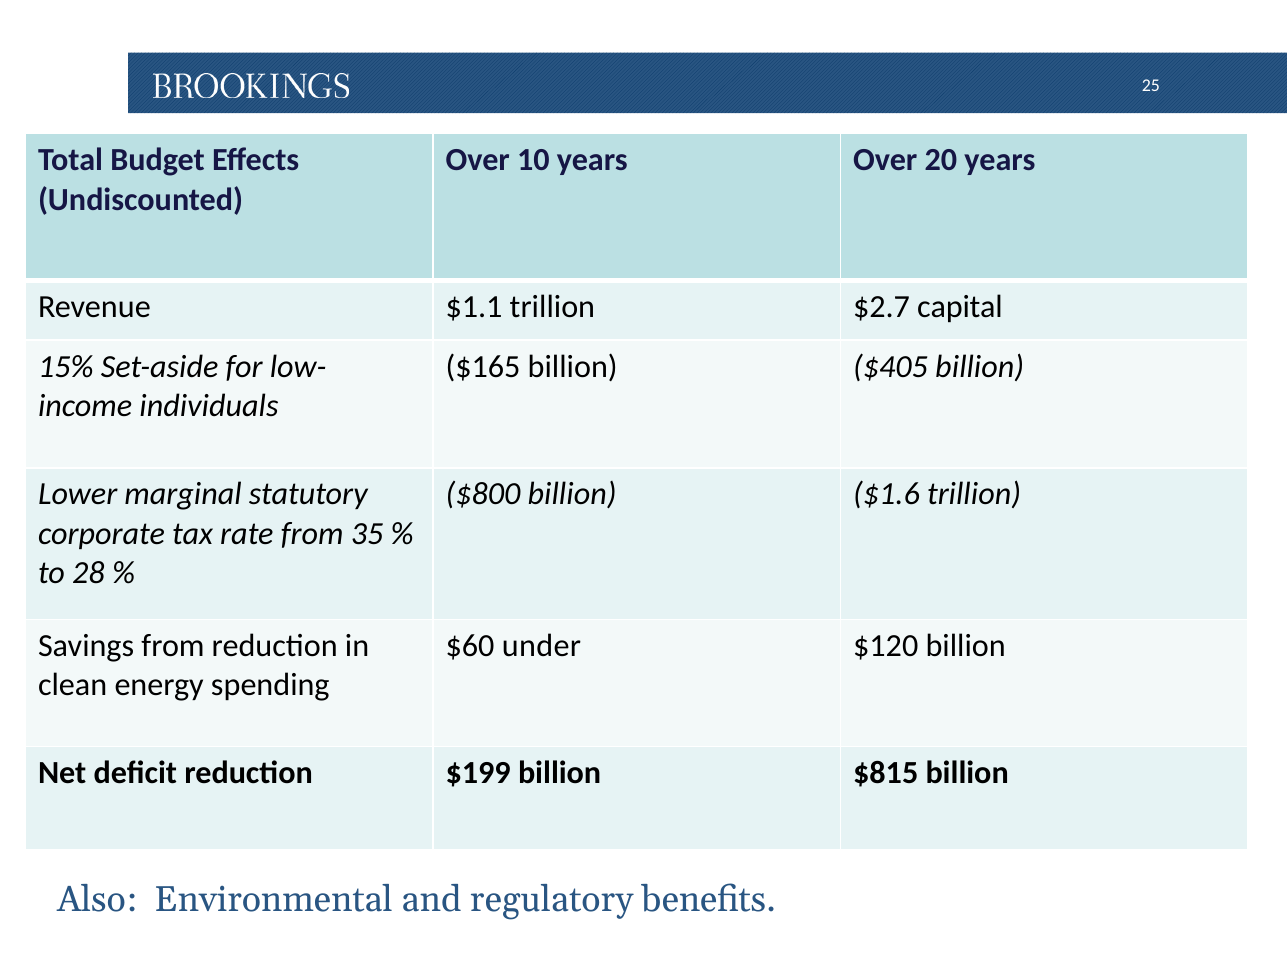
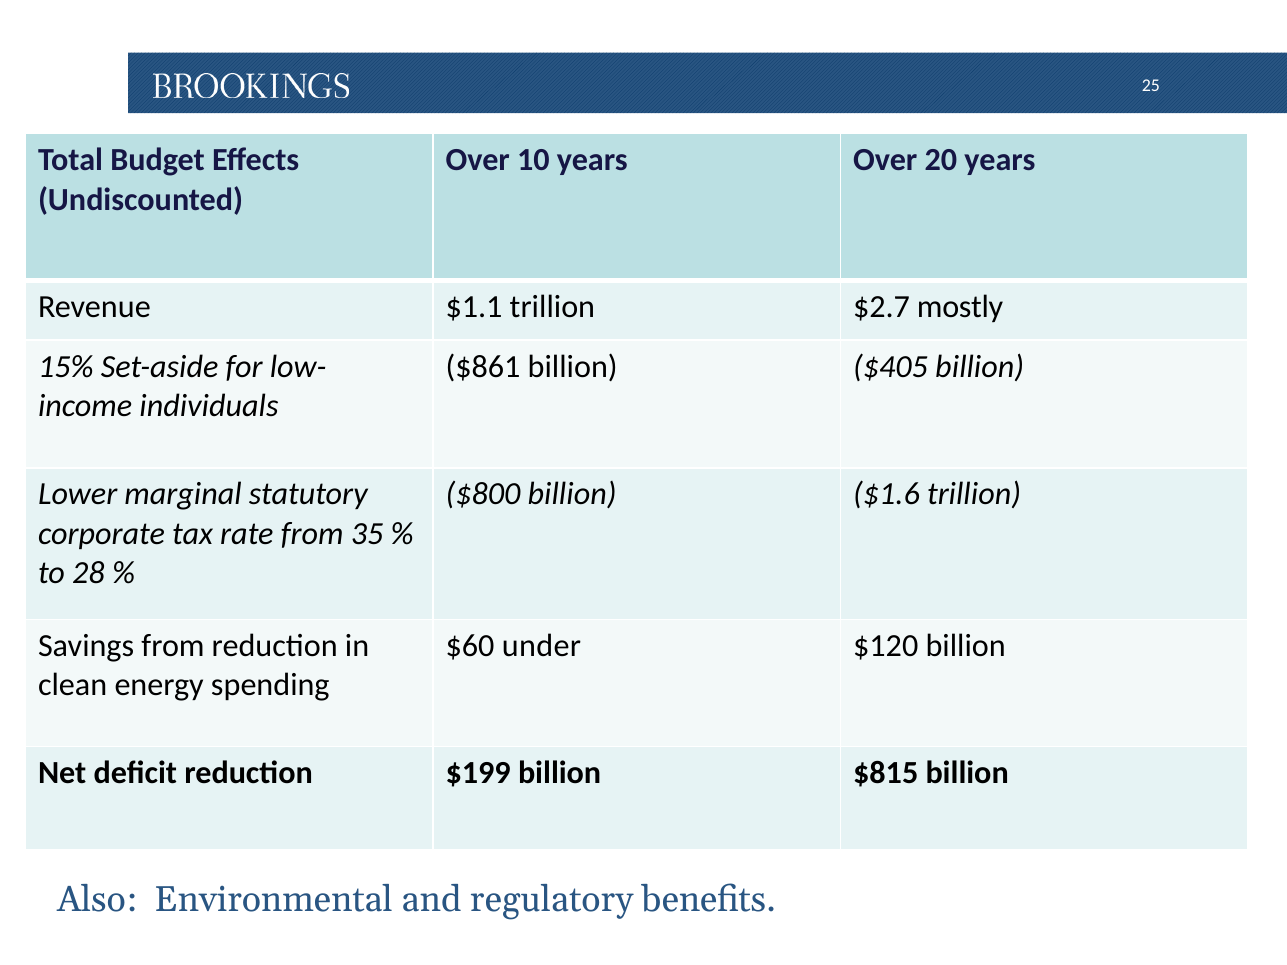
capital: capital -> mostly (960, 307)
$165: $165 -> $861 (483, 367)
